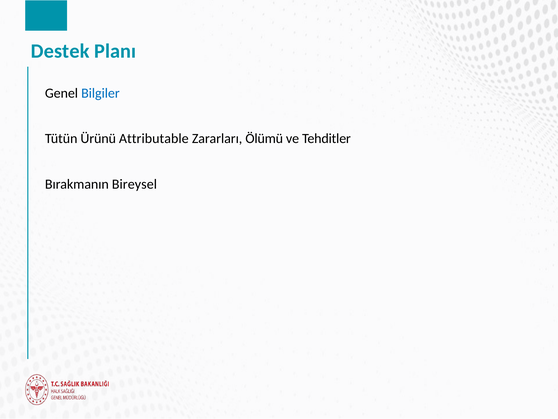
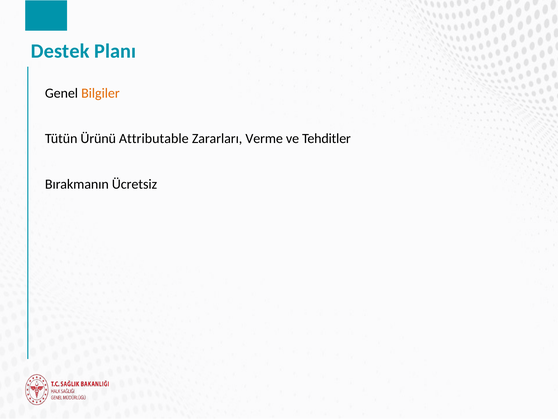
Bilgiler colour: blue -> orange (100, 93)
Ölümü: Ölümü -> Verme (264, 138)
Bireysel: Bireysel -> Ücretsiz (134, 184)
